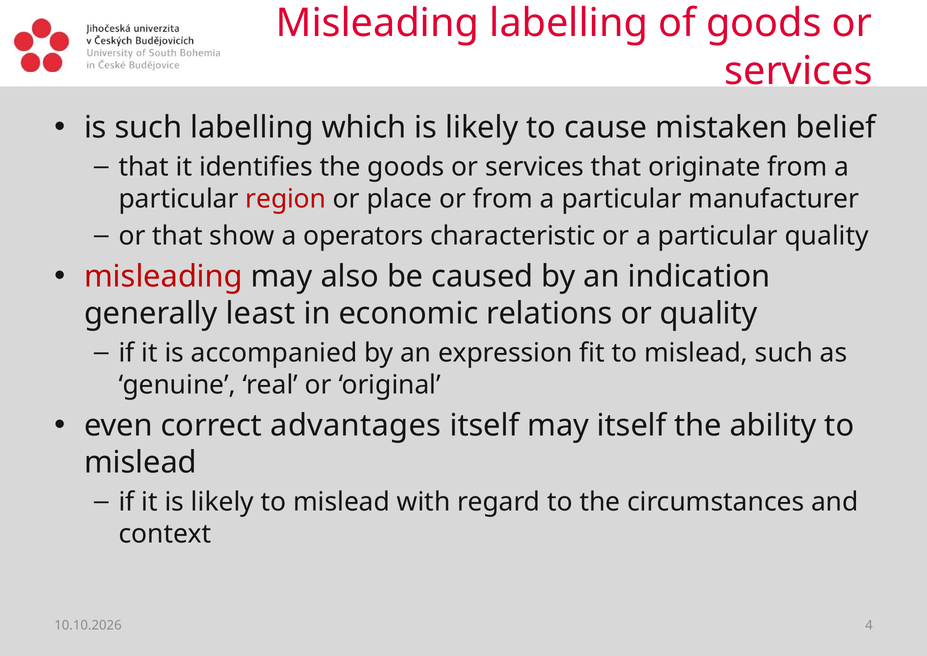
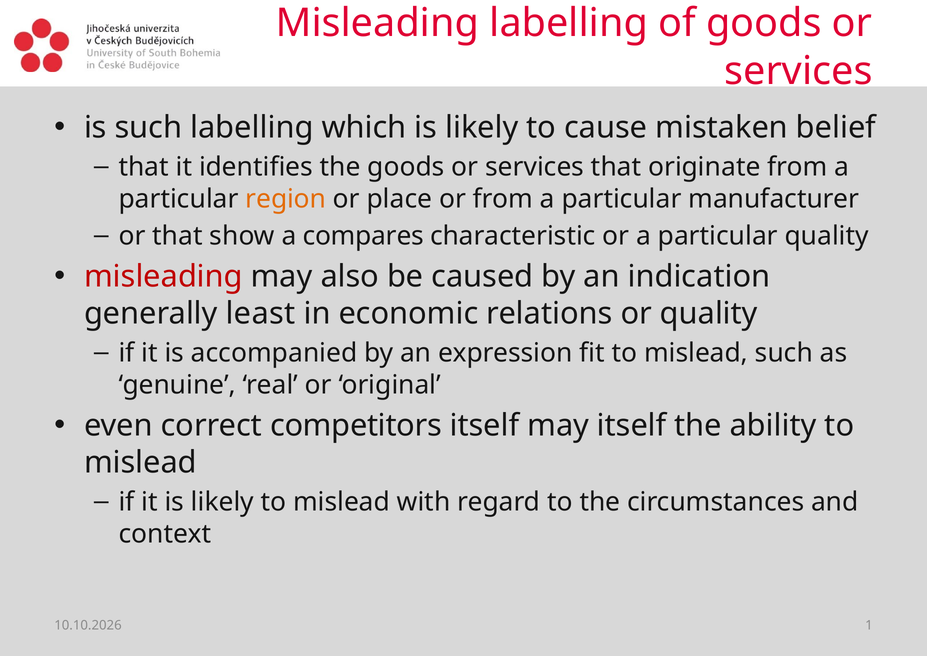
region colour: red -> orange (286, 199)
operators: operators -> compares (363, 236)
advantages: advantages -> competitors (356, 425)
4: 4 -> 1 (869, 625)
